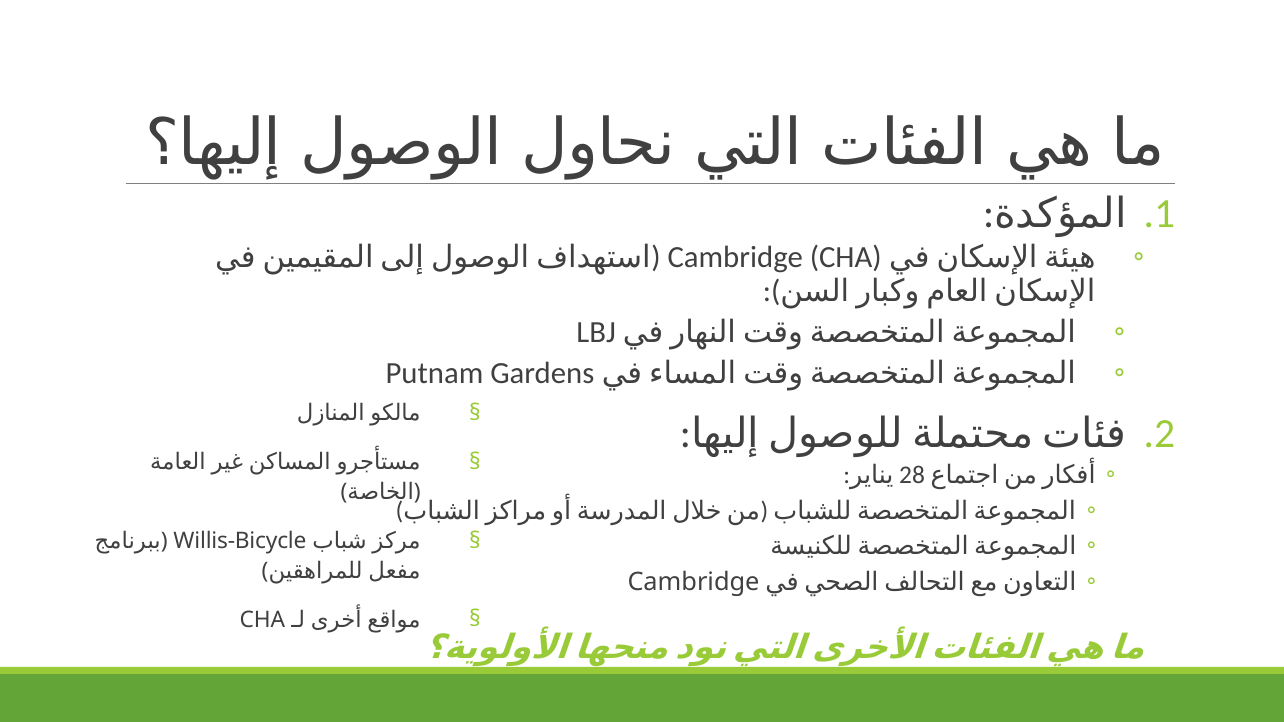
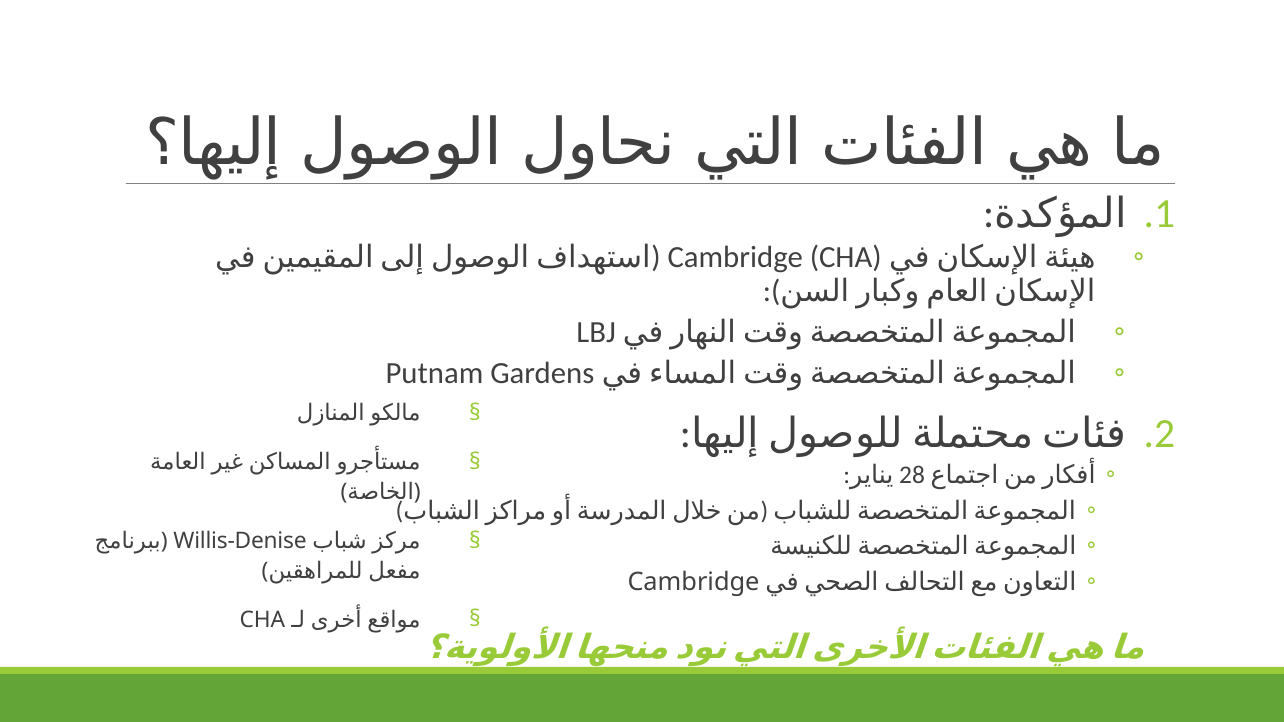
Willis-Bicycle: Willis-Bicycle -> Willis-Denise (240, 541)
